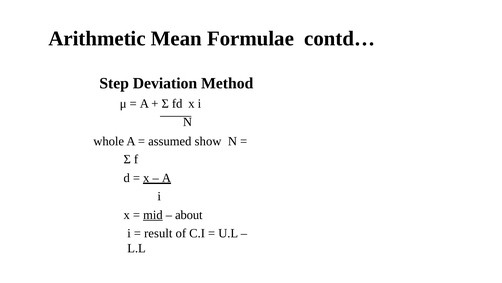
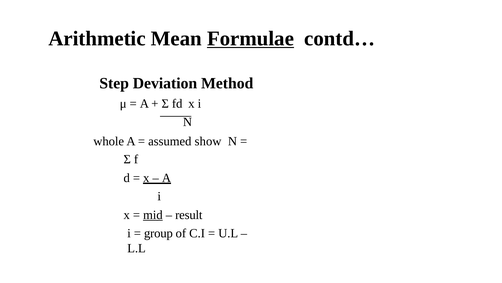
Formulae underline: none -> present (251, 38)
about: about -> result (189, 214)
result: result -> group (158, 233)
